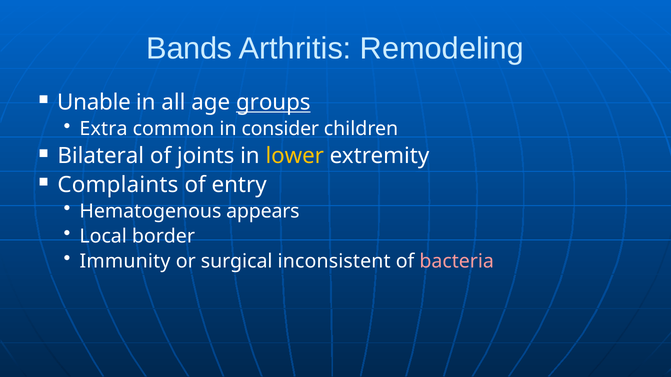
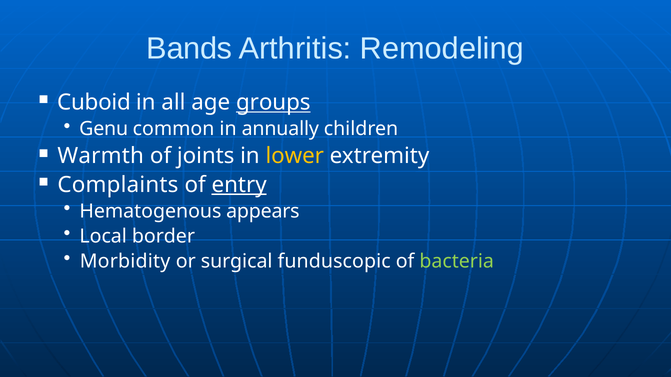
Unable: Unable -> Cuboid (94, 103)
Extra: Extra -> Genu (104, 129)
consider: consider -> annually (280, 129)
Bilateral: Bilateral -> Warmth (101, 156)
entry underline: none -> present (239, 185)
Immunity: Immunity -> Morbidity (125, 262)
inconsistent: inconsistent -> funduscopic (334, 262)
bacteria colour: pink -> light green (457, 262)
